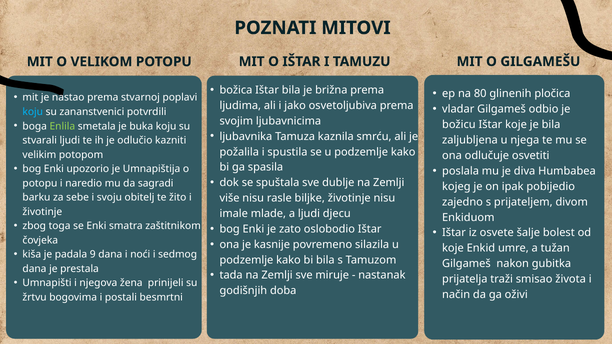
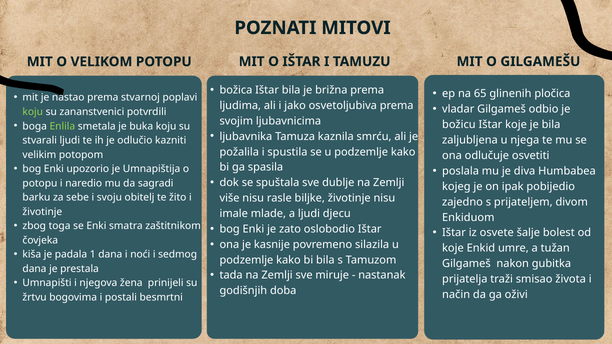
80: 80 -> 65 (480, 94)
koju colour: light blue -> light green (33, 112)
9: 9 -> 1 (93, 255)
